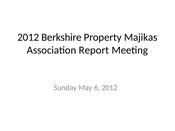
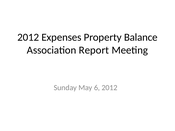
Berkshire: Berkshire -> Expenses (61, 37)
Majikas: Majikas -> Balance (141, 37)
